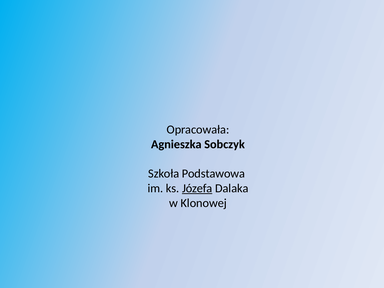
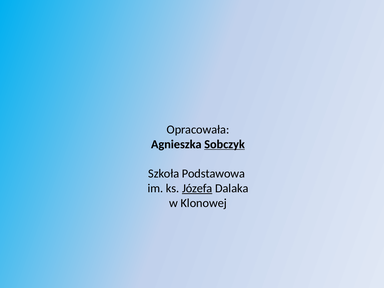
Sobczyk underline: none -> present (225, 144)
